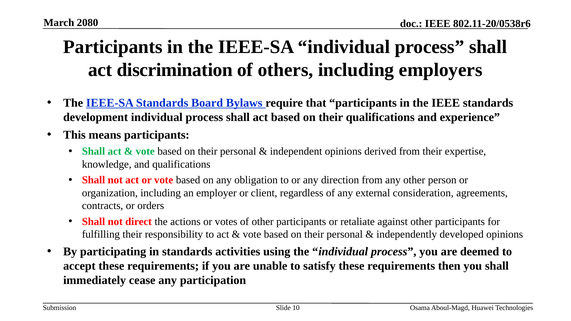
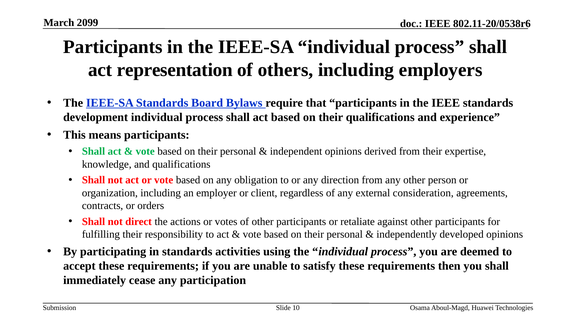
2080: 2080 -> 2099 (88, 23)
discrimination: discrimination -> representation (175, 70)
